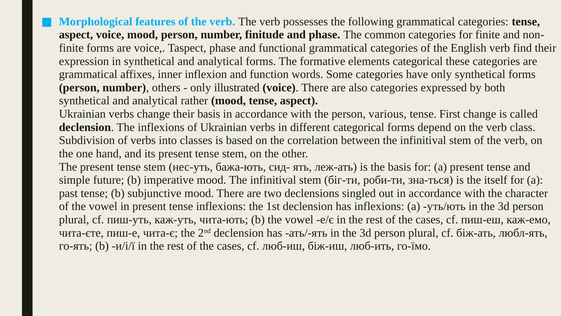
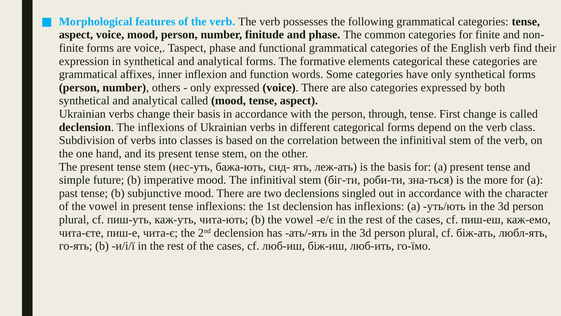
only illustrated: illustrated -> expressed (237, 87)
analytical rather: rather -> called (194, 101)
various: various -> through (388, 114)
itself: itself -> more (496, 180)
